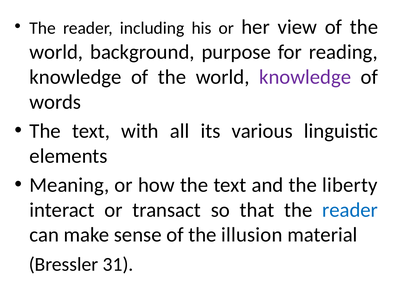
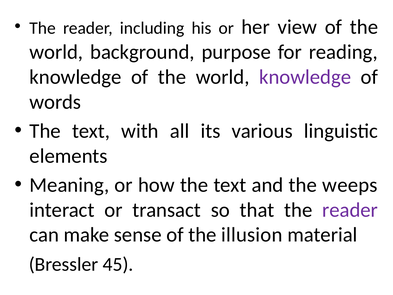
liberty: liberty -> weeps (350, 185)
reader colour: blue -> purple (350, 210)
31: 31 -> 45 (118, 264)
